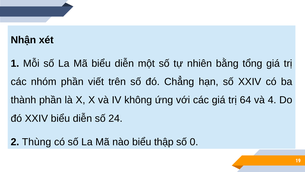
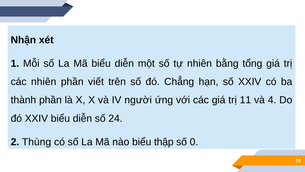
các nhóm: nhóm -> nhiên (44, 82)
không: không -> người (138, 100)
64: 64 -> 11 (245, 100)
